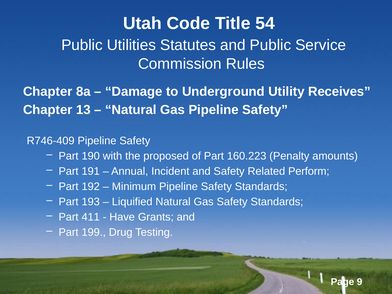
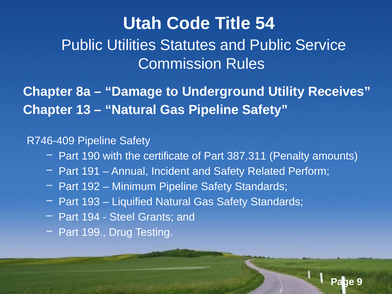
proposed: proposed -> certificate (166, 156)
160.223: 160.223 -> 387.311 (247, 156)
411: 411 -> 194 (91, 217)
Have: Have -> Steel (122, 217)
